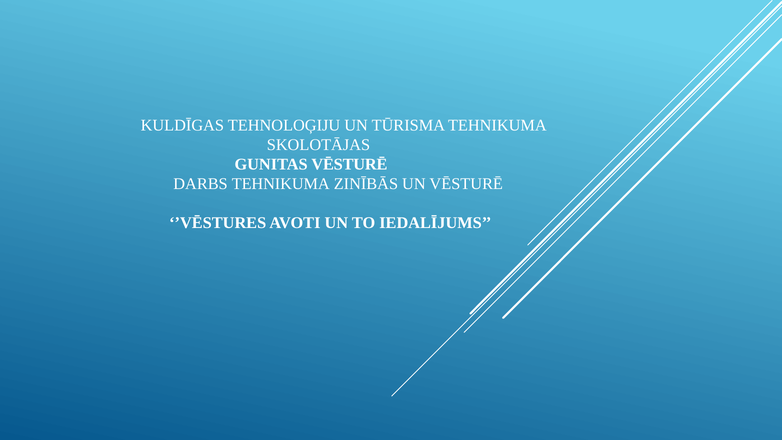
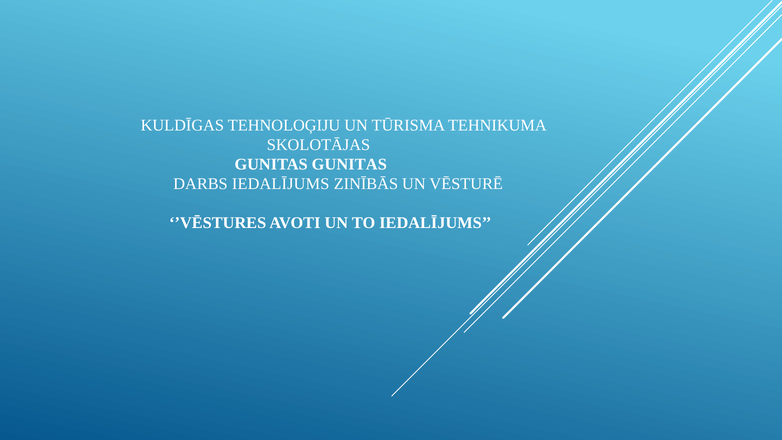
GUNITAS VĒSTURĒ: VĒSTURĒ -> GUNITAS (349, 164)
DARBS TEHNIKUMA: TEHNIKUMA -> IEDALĪJUMS (281, 184)
